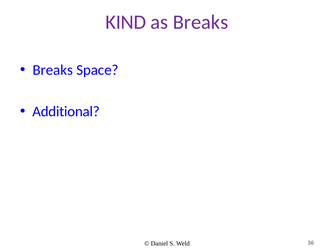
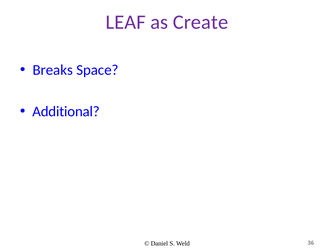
KIND: KIND -> LEAF (126, 22)
as Breaks: Breaks -> Create (200, 22)
